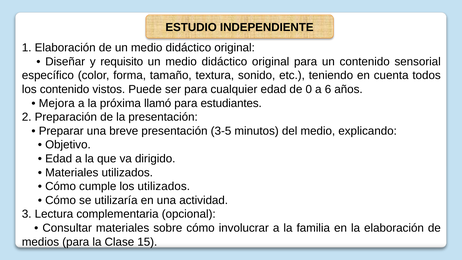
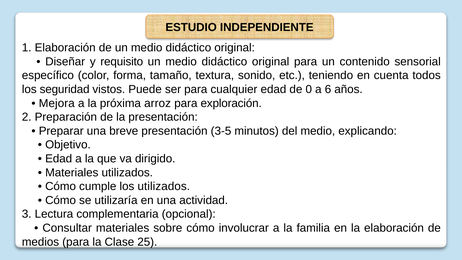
los contenido: contenido -> seguridad (65, 89)
llamó: llamó -> arroz (158, 103)
estudiantes: estudiantes -> exploración (231, 103)
15: 15 -> 25 (147, 242)
